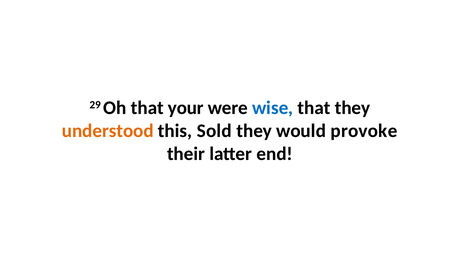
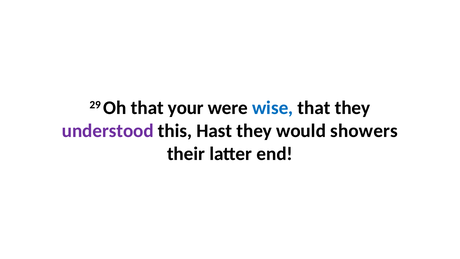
understood colour: orange -> purple (108, 131)
Sold: Sold -> Hast (214, 131)
provoke: provoke -> showers (364, 131)
